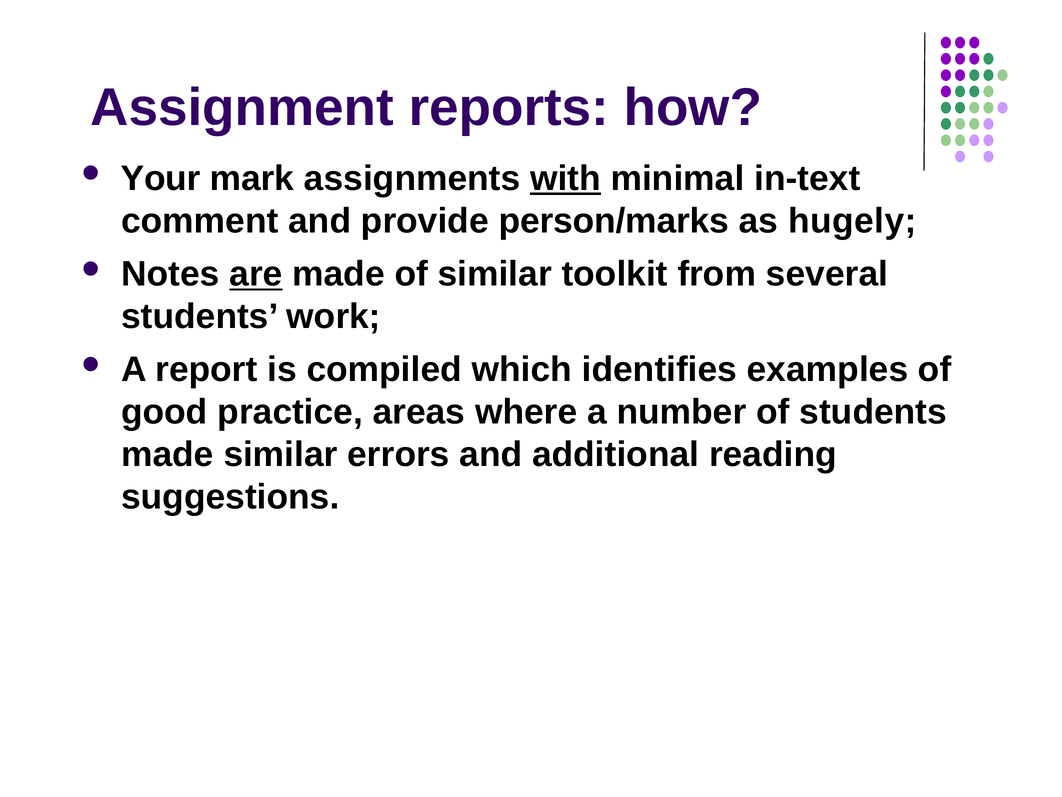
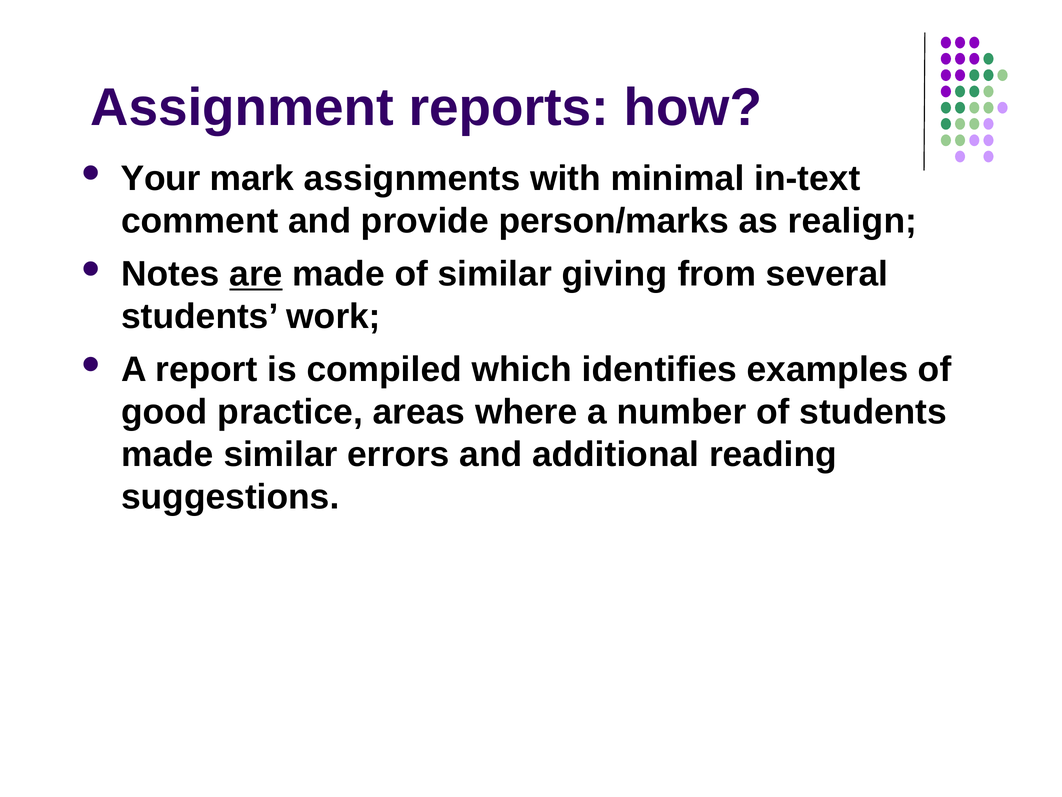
with underline: present -> none (565, 178)
hugely: hugely -> realign (853, 221)
toolkit: toolkit -> giving (614, 274)
